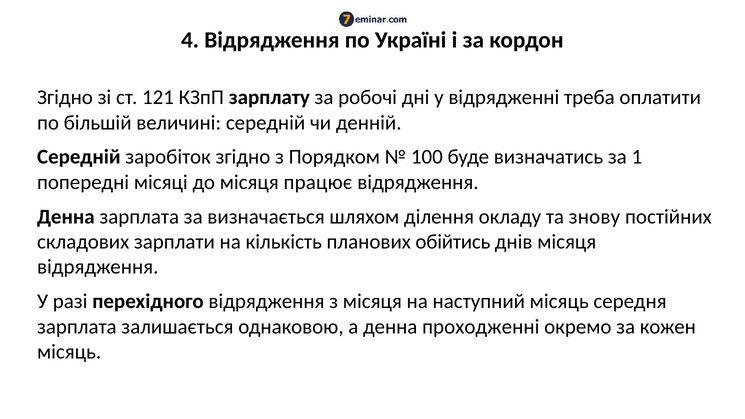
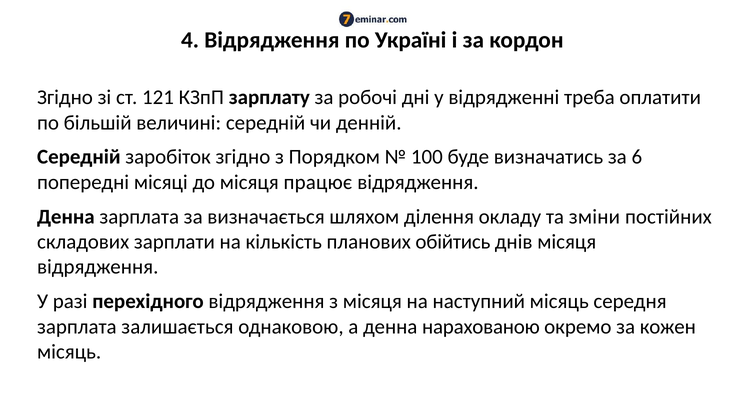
1: 1 -> 6 (637, 157)
знову: знову -> зміни (594, 217)
проходженні: проходженні -> нарахованою (481, 327)
